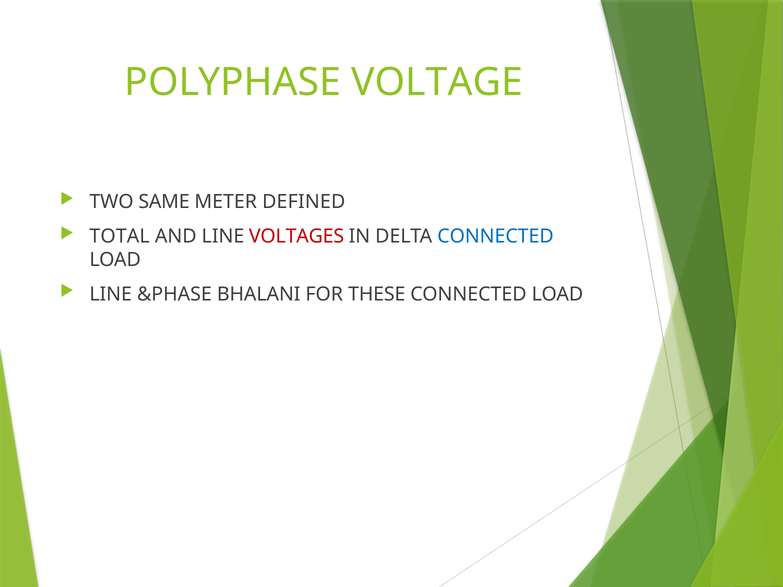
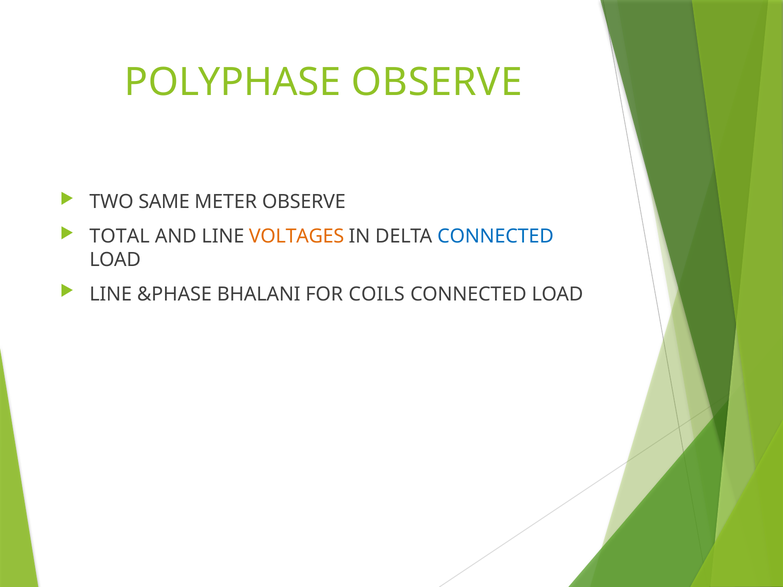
POLYPHASE VOLTAGE: VOLTAGE -> OBSERVE (437, 82)
METER DEFINED: DEFINED -> OBSERVE (304, 202)
VOLTAGES colour: red -> orange (297, 236)
THESE: THESE -> COILS (377, 294)
